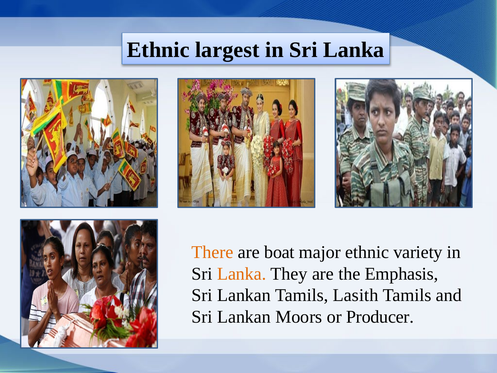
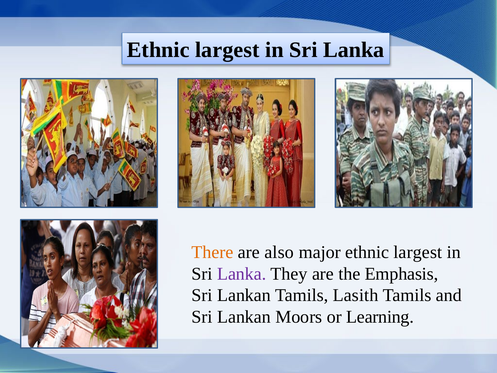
boat: boat -> also (279, 252)
major ethnic variety: variety -> largest (418, 252)
Lanka colour: orange -> purple (242, 274)
Producer: Producer -> Learning (380, 317)
